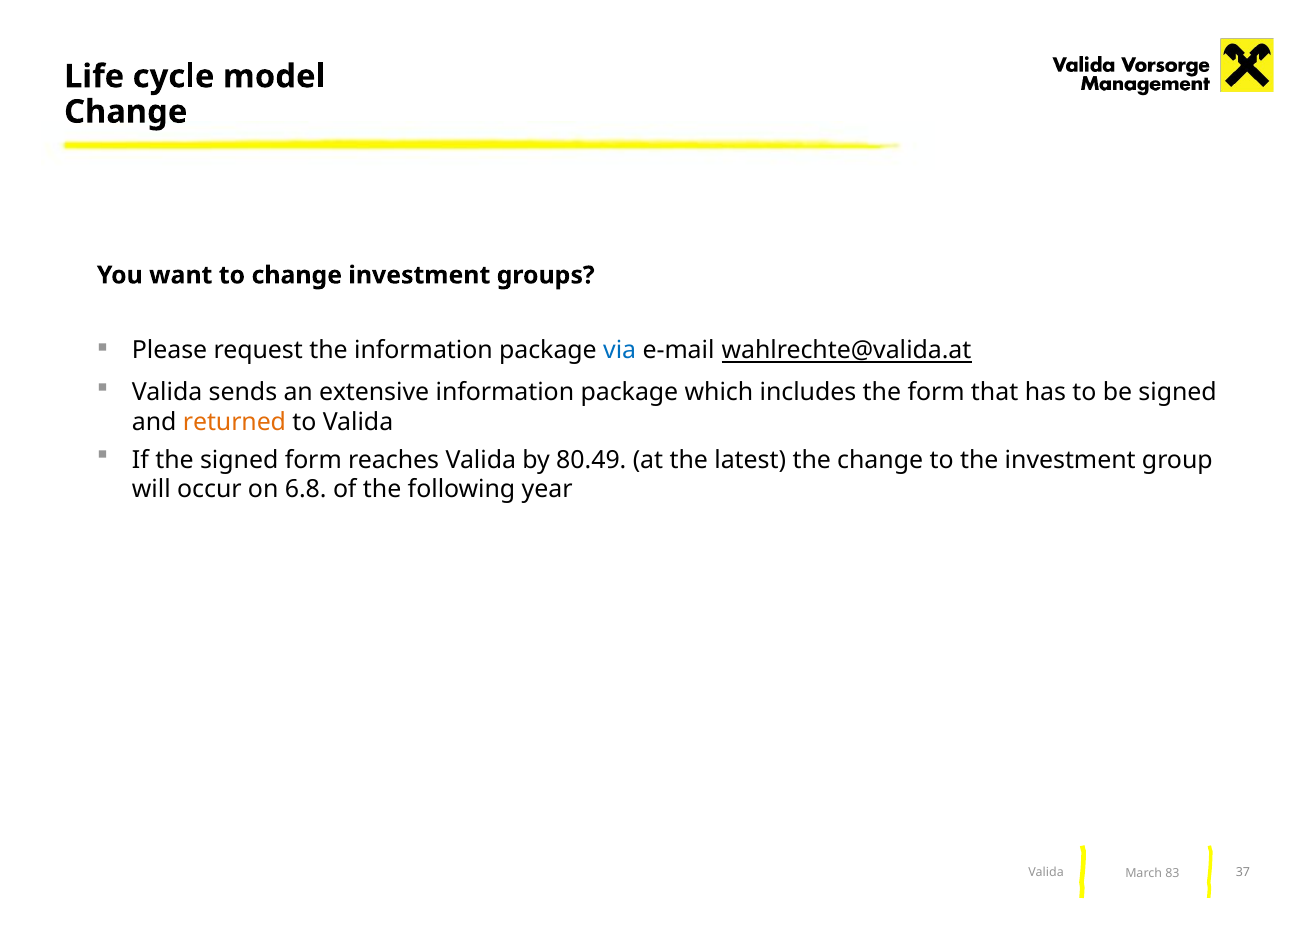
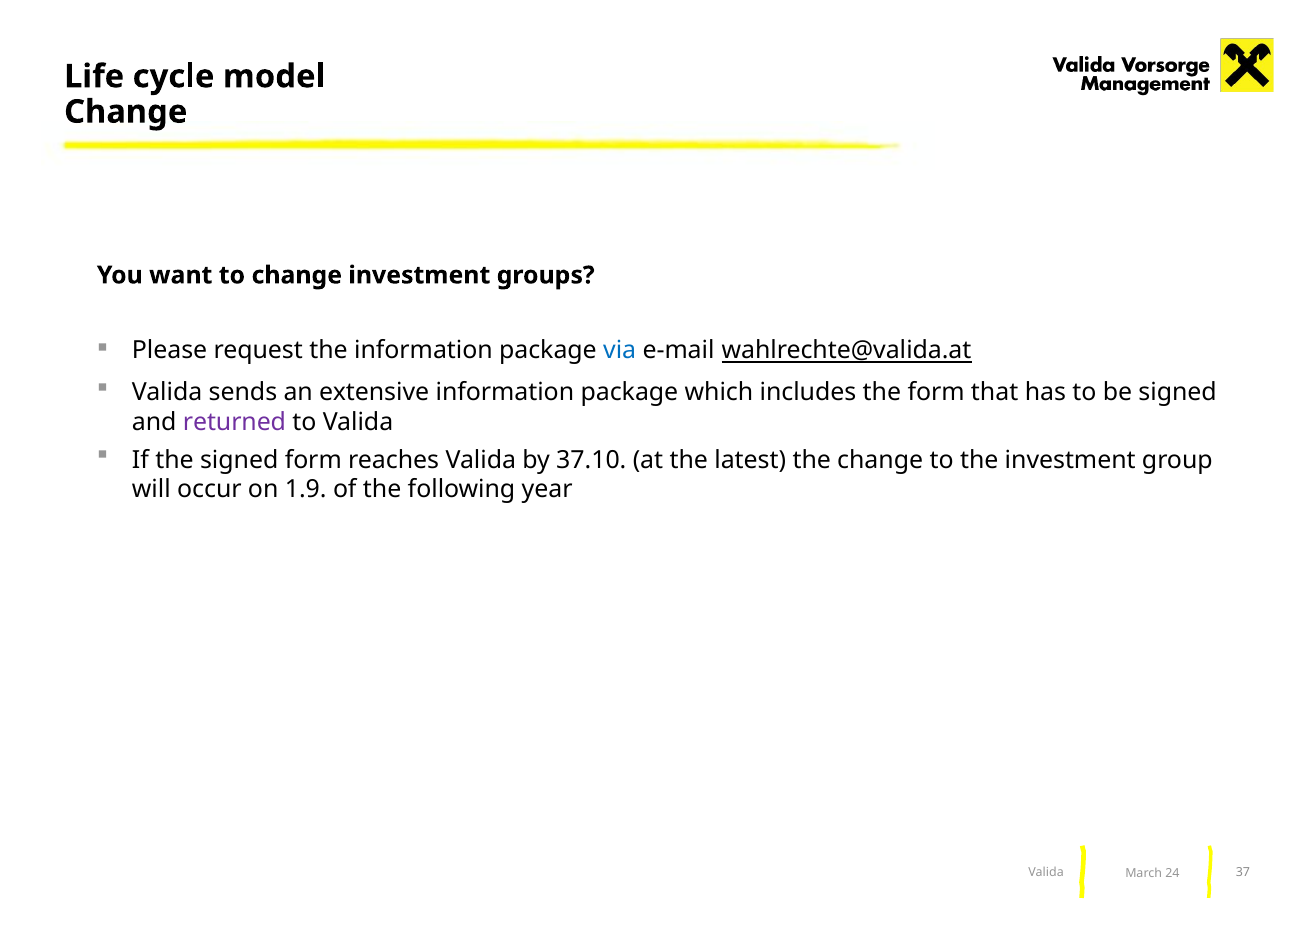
returned colour: orange -> purple (234, 422)
80.49: 80.49 -> 37.10 (591, 460)
6.8: 6.8 -> 1.9 (306, 490)
83: 83 -> 24 (1173, 873)
